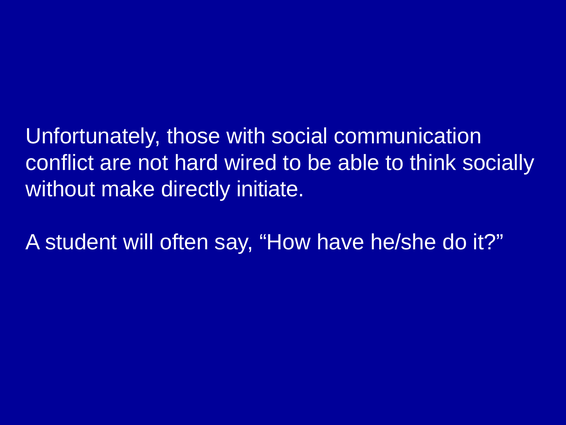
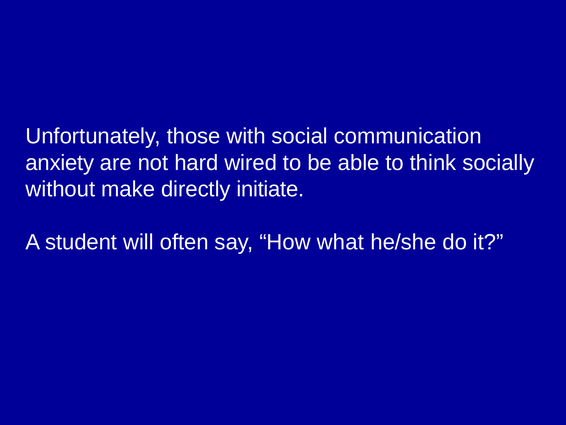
conflict: conflict -> anxiety (60, 163)
have: have -> what (340, 242)
